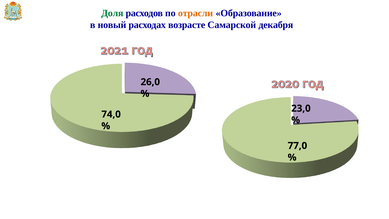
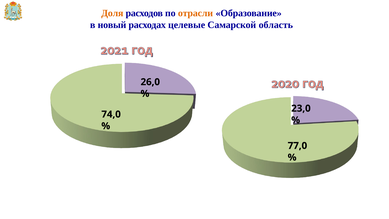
Доля colour: green -> orange (112, 13)
возрасте: возрасте -> целевые (187, 25)
декабря: декабря -> область (276, 25)
